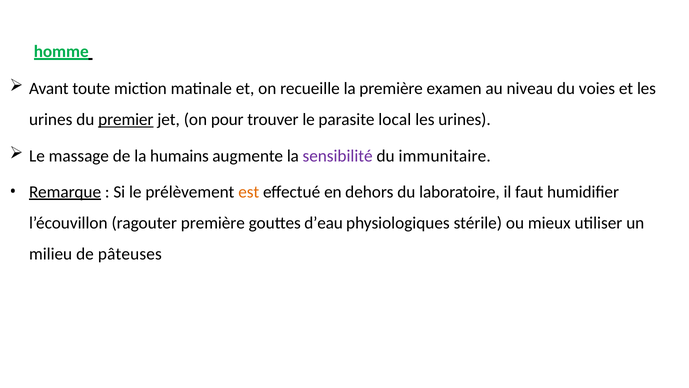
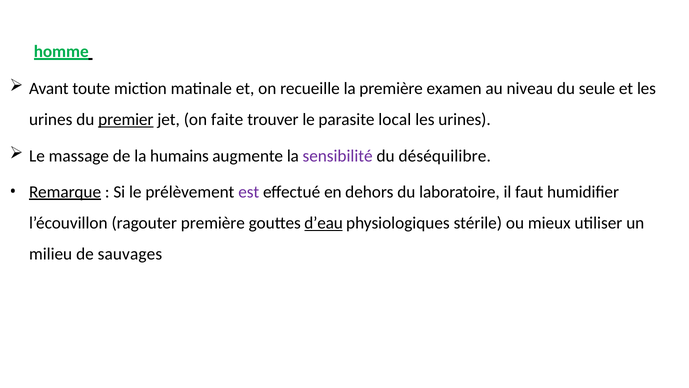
voies: voies -> seule (597, 88)
pour: pour -> faite (227, 119)
immunitaire: immunitaire -> déséquilibre (445, 156)
est colour: orange -> purple (249, 192)
d’eau underline: none -> present (324, 223)
pâteuses: pâteuses -> sauvages (130, 254)
